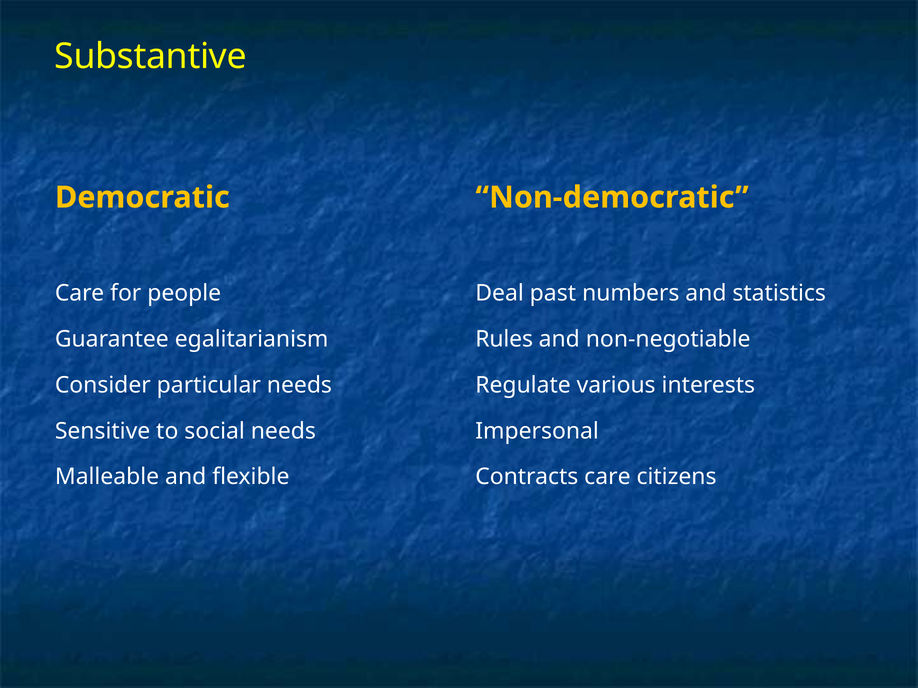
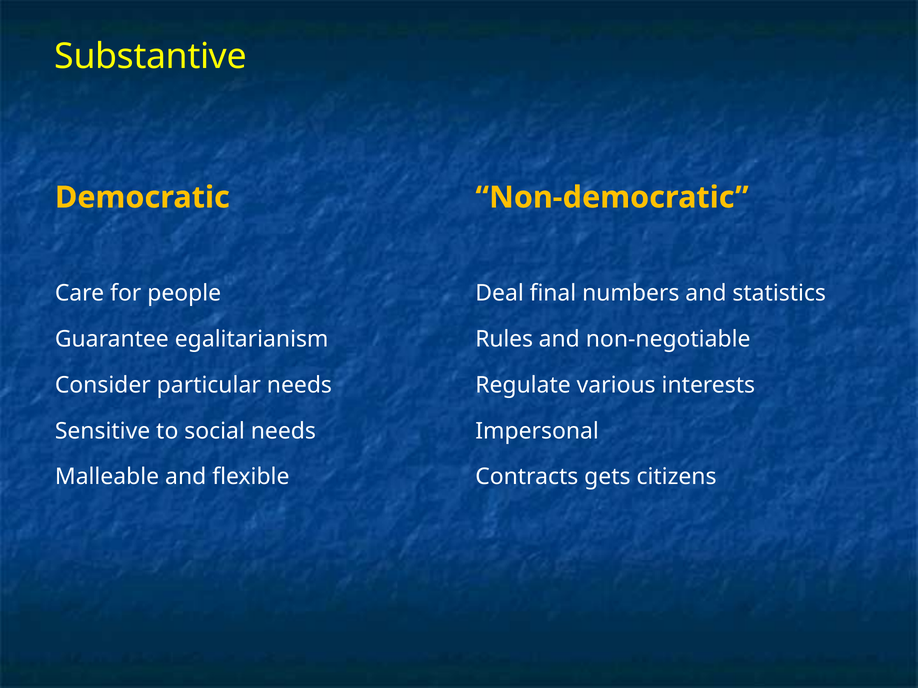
past: past -> final (553, 293)
Contracts care: care -> gets (607, 477)
